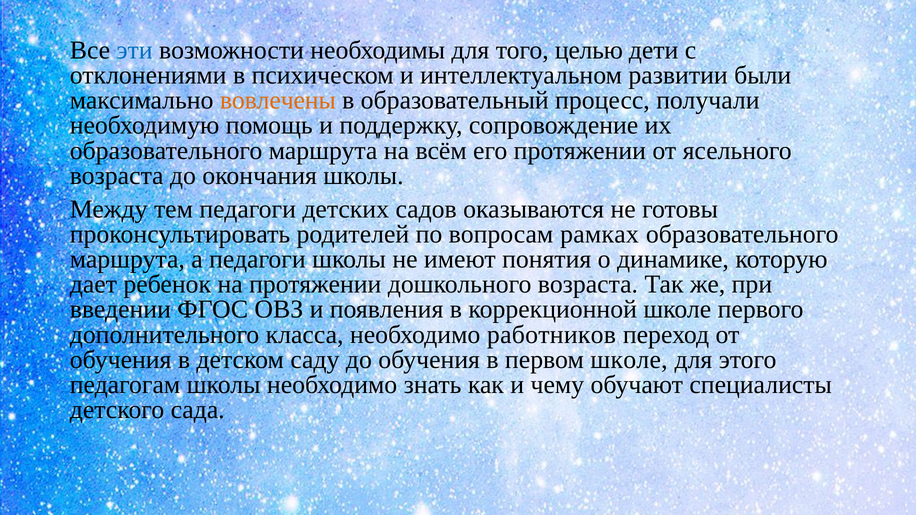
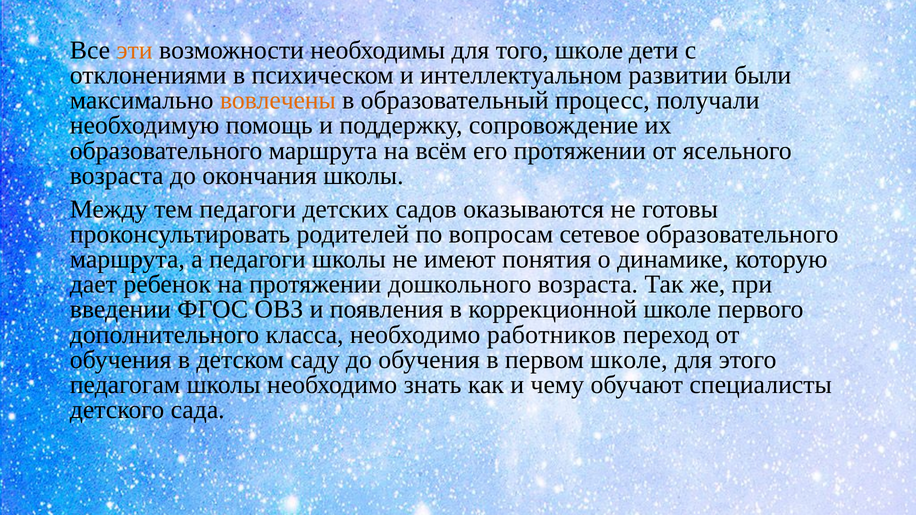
эти colour: blue -> orange (135, 50)
того целью: целью -> школе (589, 50)
рамках: рамках -> сетевое (600, 234)
